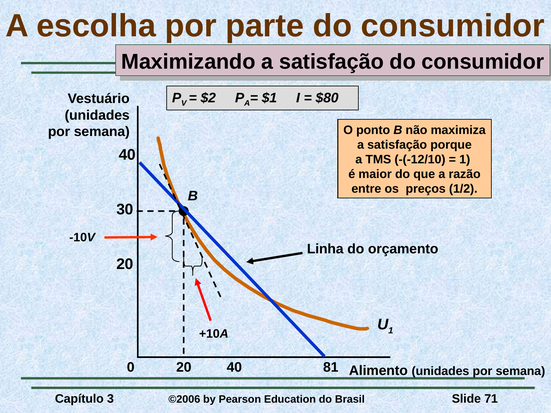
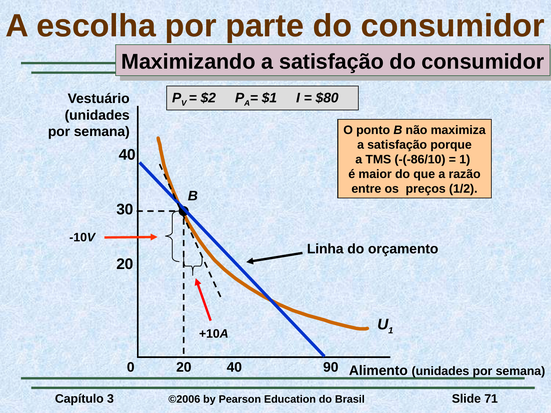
-(-12/10: -(-12/10 -> -(-86/10 (420, 160)
81: 81 -> 90 (331, 368)
